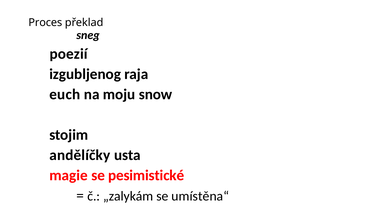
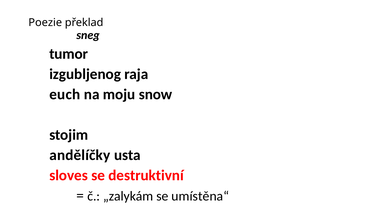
Proces: Proces -> Poezie (45, 23)
poezií: poezií -> tumor (69, 54)
magie: magie -> sloves (69, 175)
pesimistické: pesimistické -> destruktivní (146, 175)
